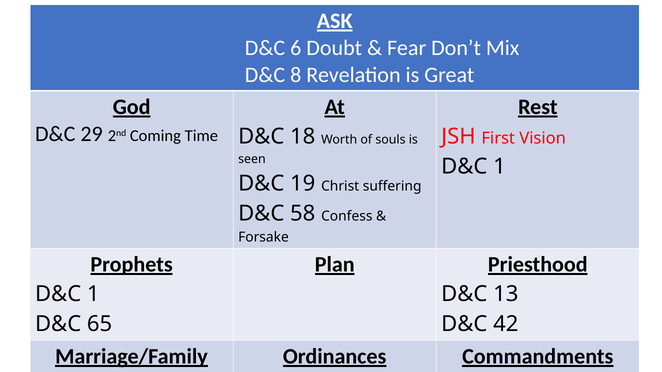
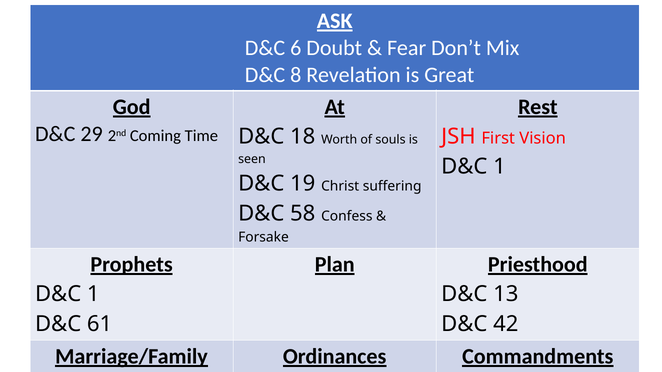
65: 65 -> 61 (100, 324)
